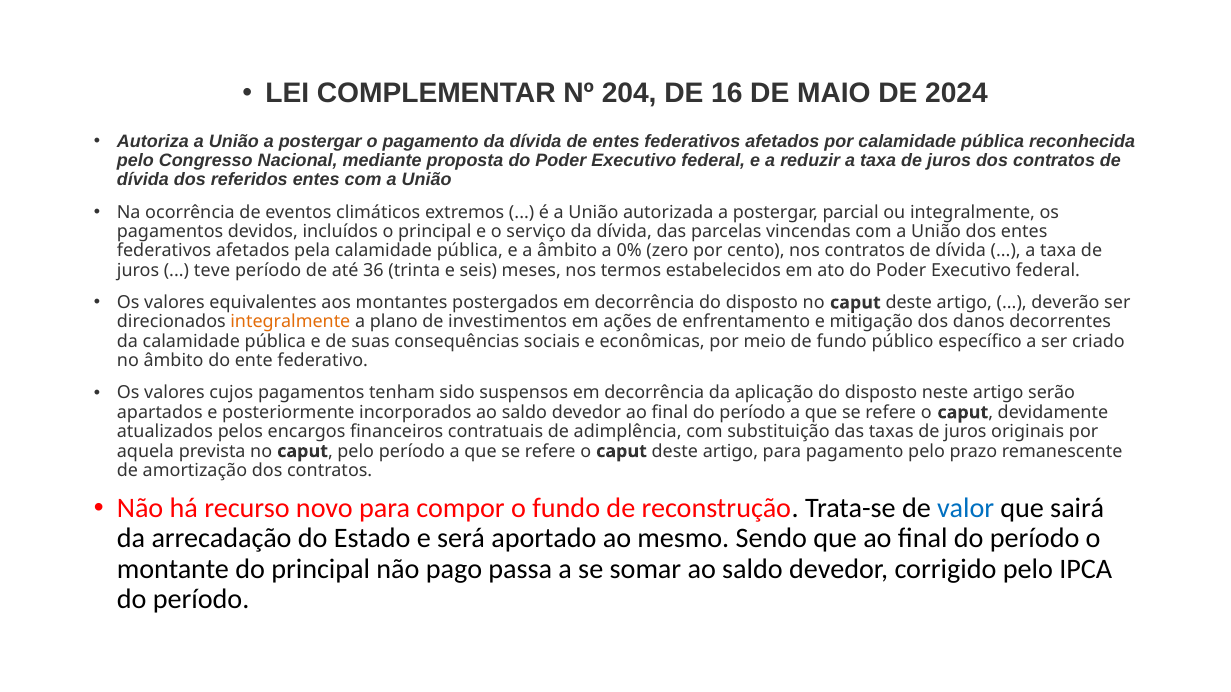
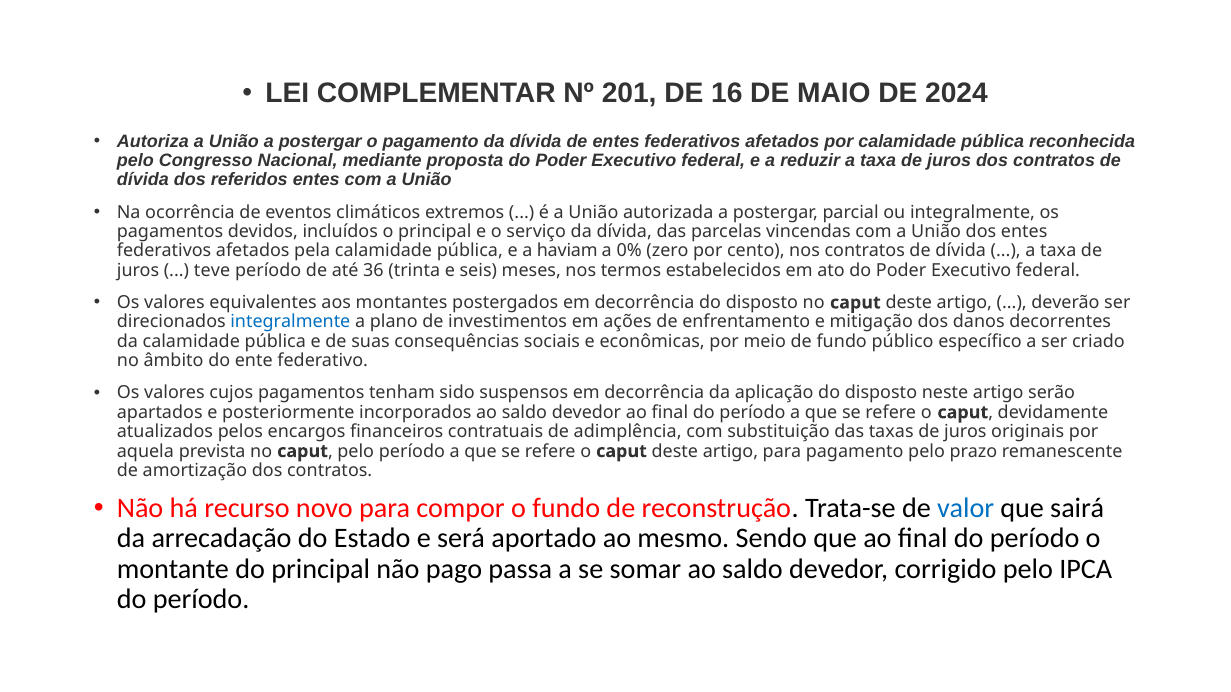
204: 204 -> 201 (629, 94)
a âmbito: âmbito -> haviam (567, 251)
integralmente colour: orange -> blue (290, 322)
